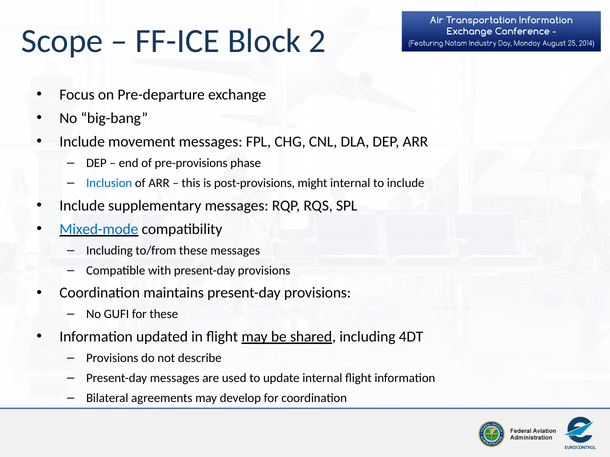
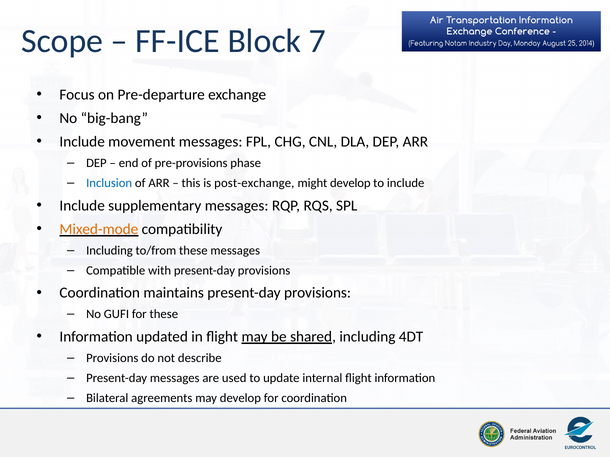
Block 2: 2 -> 7 (317, 41)
post-provisions: post-provisions -> post-exchange (254, 183)
might internal: internal -> develop (350, 183)
Mixed-mode colour: blue -> orange (99, 230)
